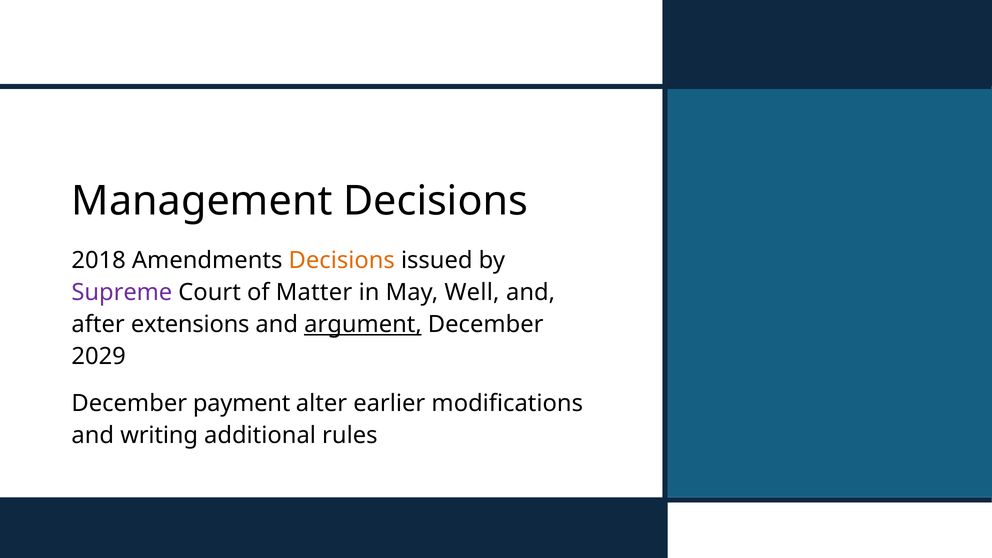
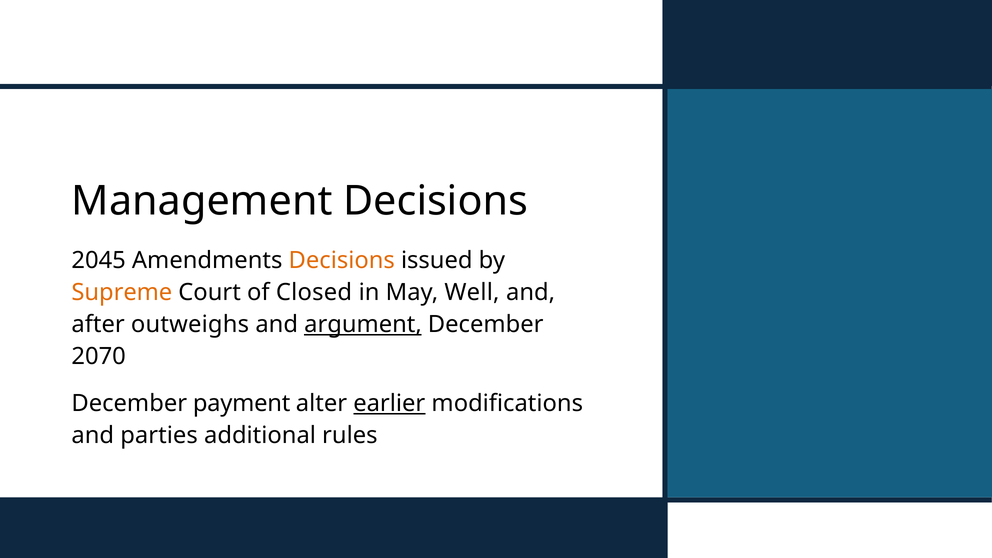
2018: 2018 -> 2045 (99, 260)
Supreme colour: purple -> orange (122, 293)
Matter: Matter -> Closed (314, 293)
extensions: extensions -> outweighs (190, 325)
2029: 2029 -> 2070 (99, 357)
earlier underline: none -> present (389, 404)
writing: writing -> parties (159, 436)
